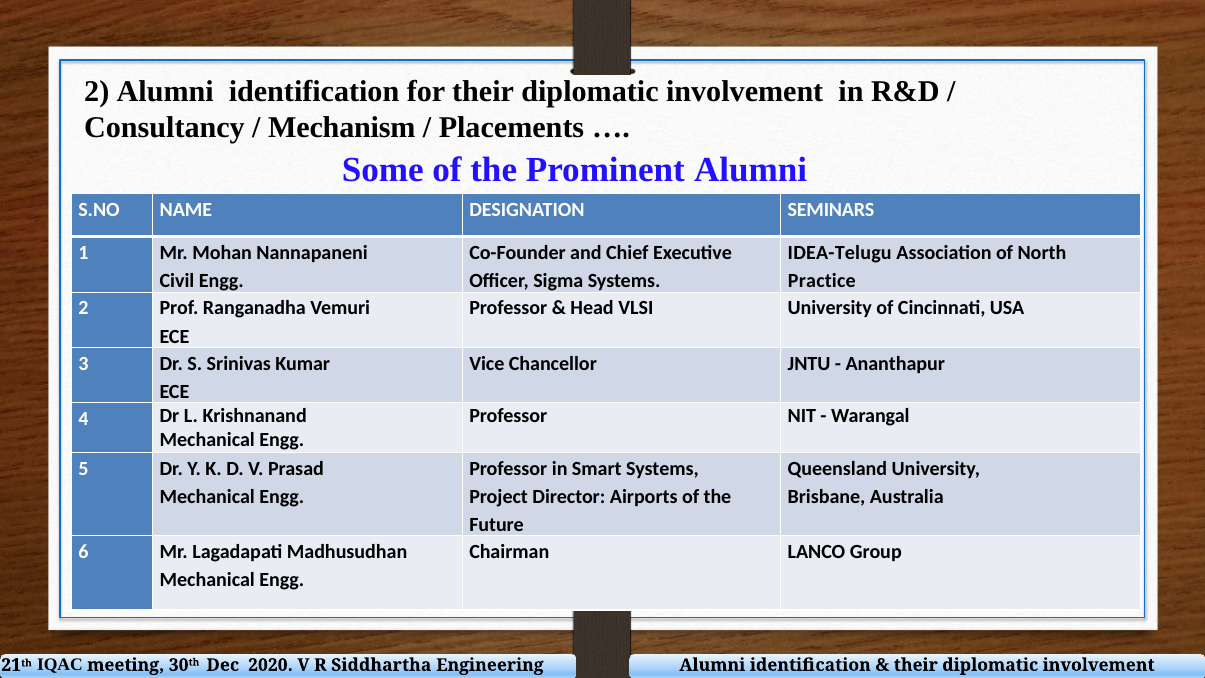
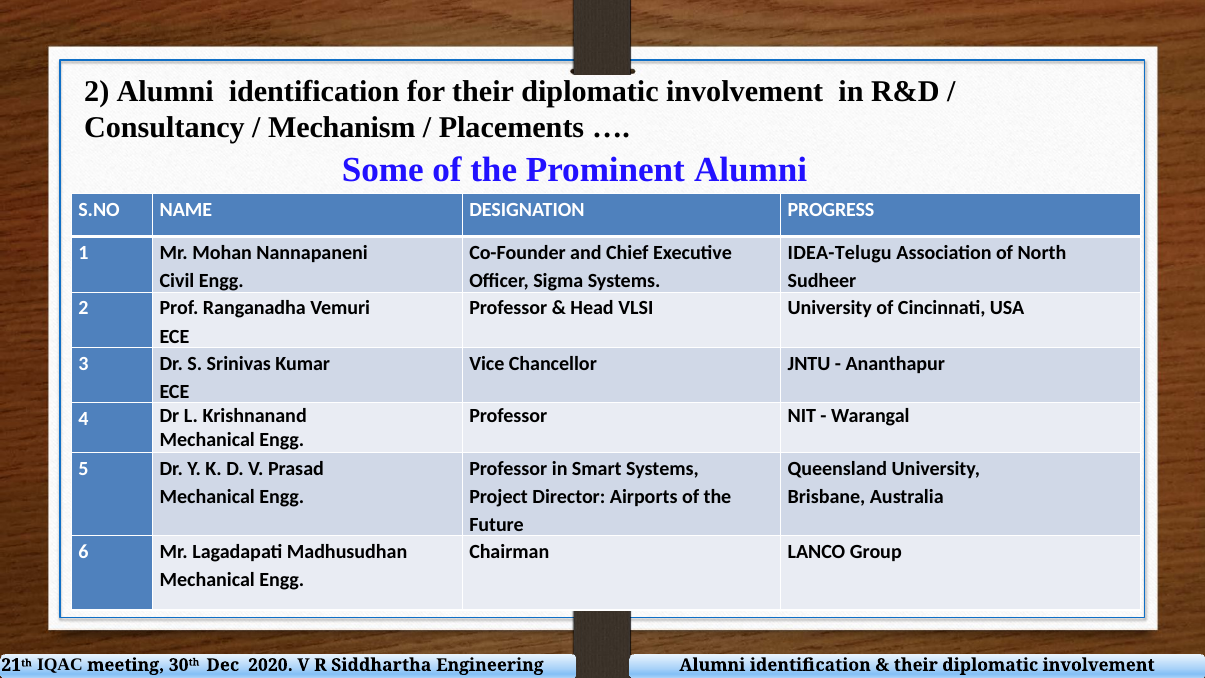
SEMINARS: SEMINARS -> PROGRESS (831, 210)
Practice: Practice -> Sudheer (822, 281)
